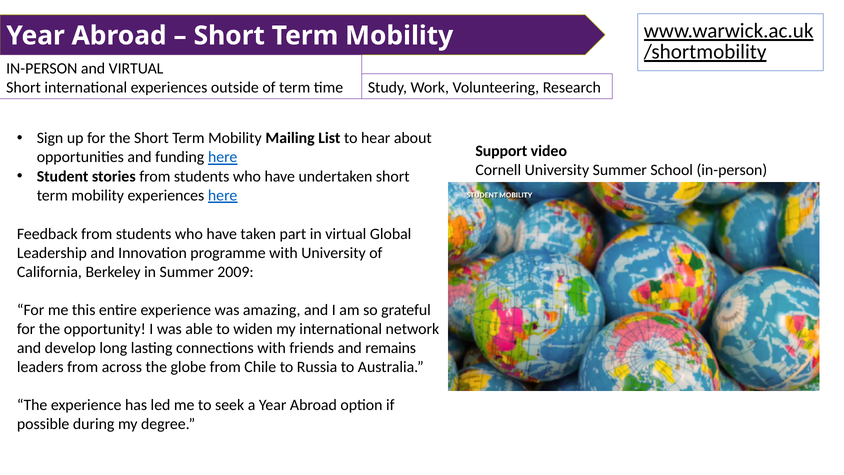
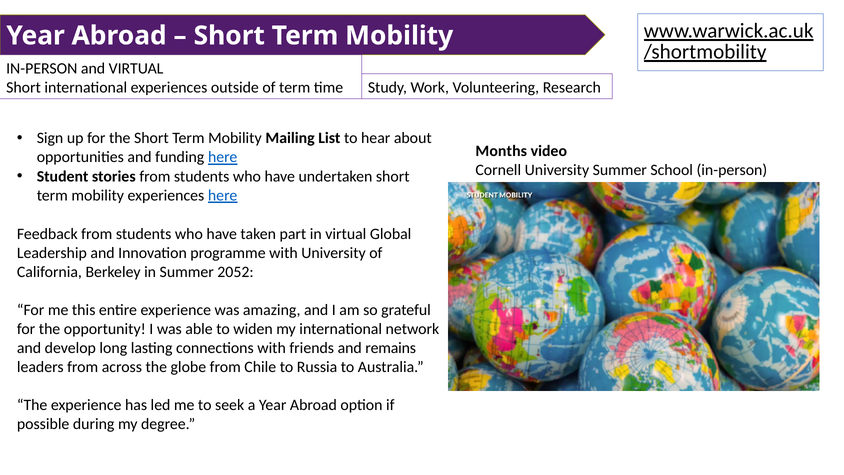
Support: Support -> Months (501, 151)
2009: 2009 -> 2052 (236, 272)
